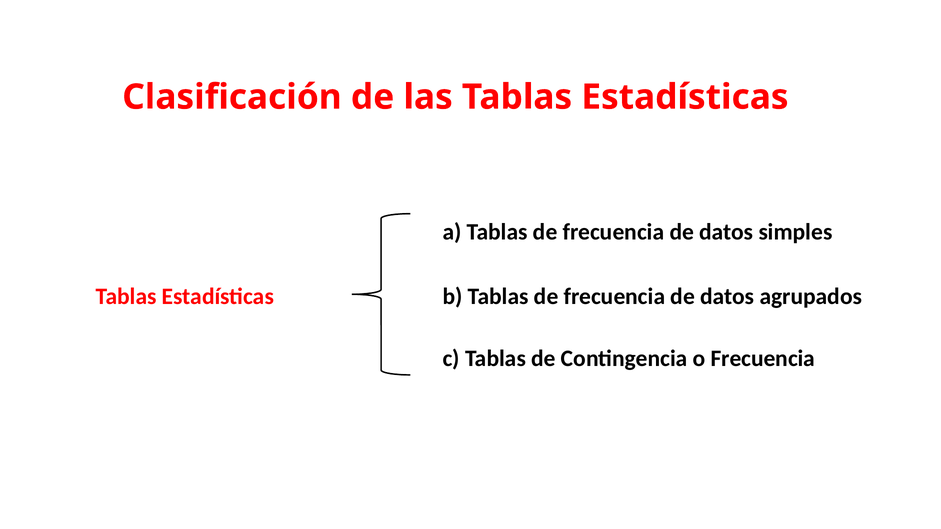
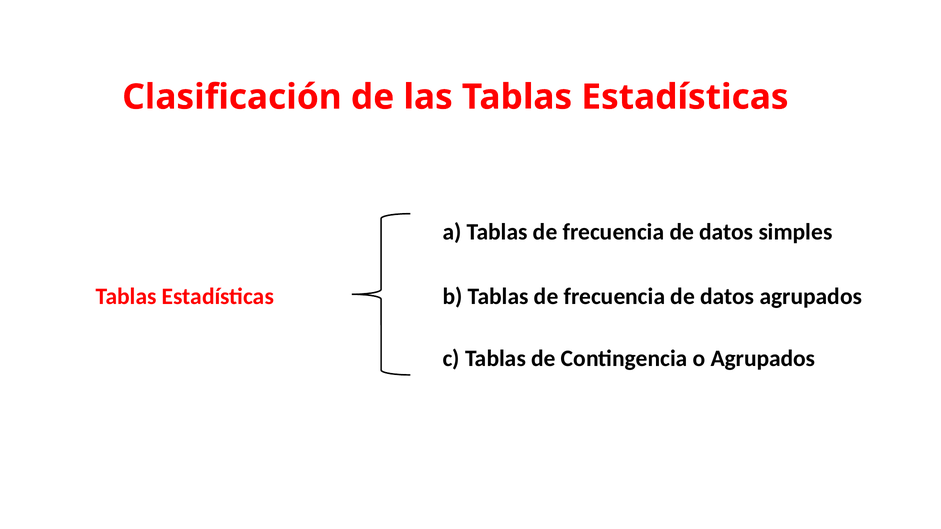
o Frecuencia: Frecuencia -> Agrupados (763, 359)
